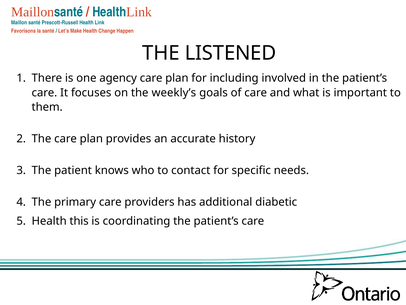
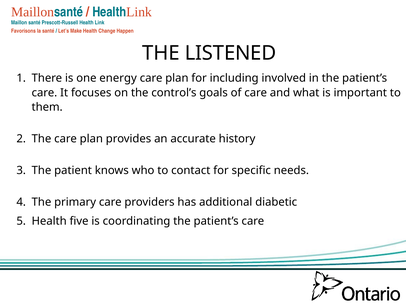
agency: agency -> energy (118, 78)
weekly’s: weekly’s -> control’s (174, 93)
this: this -> five (79, 221)
